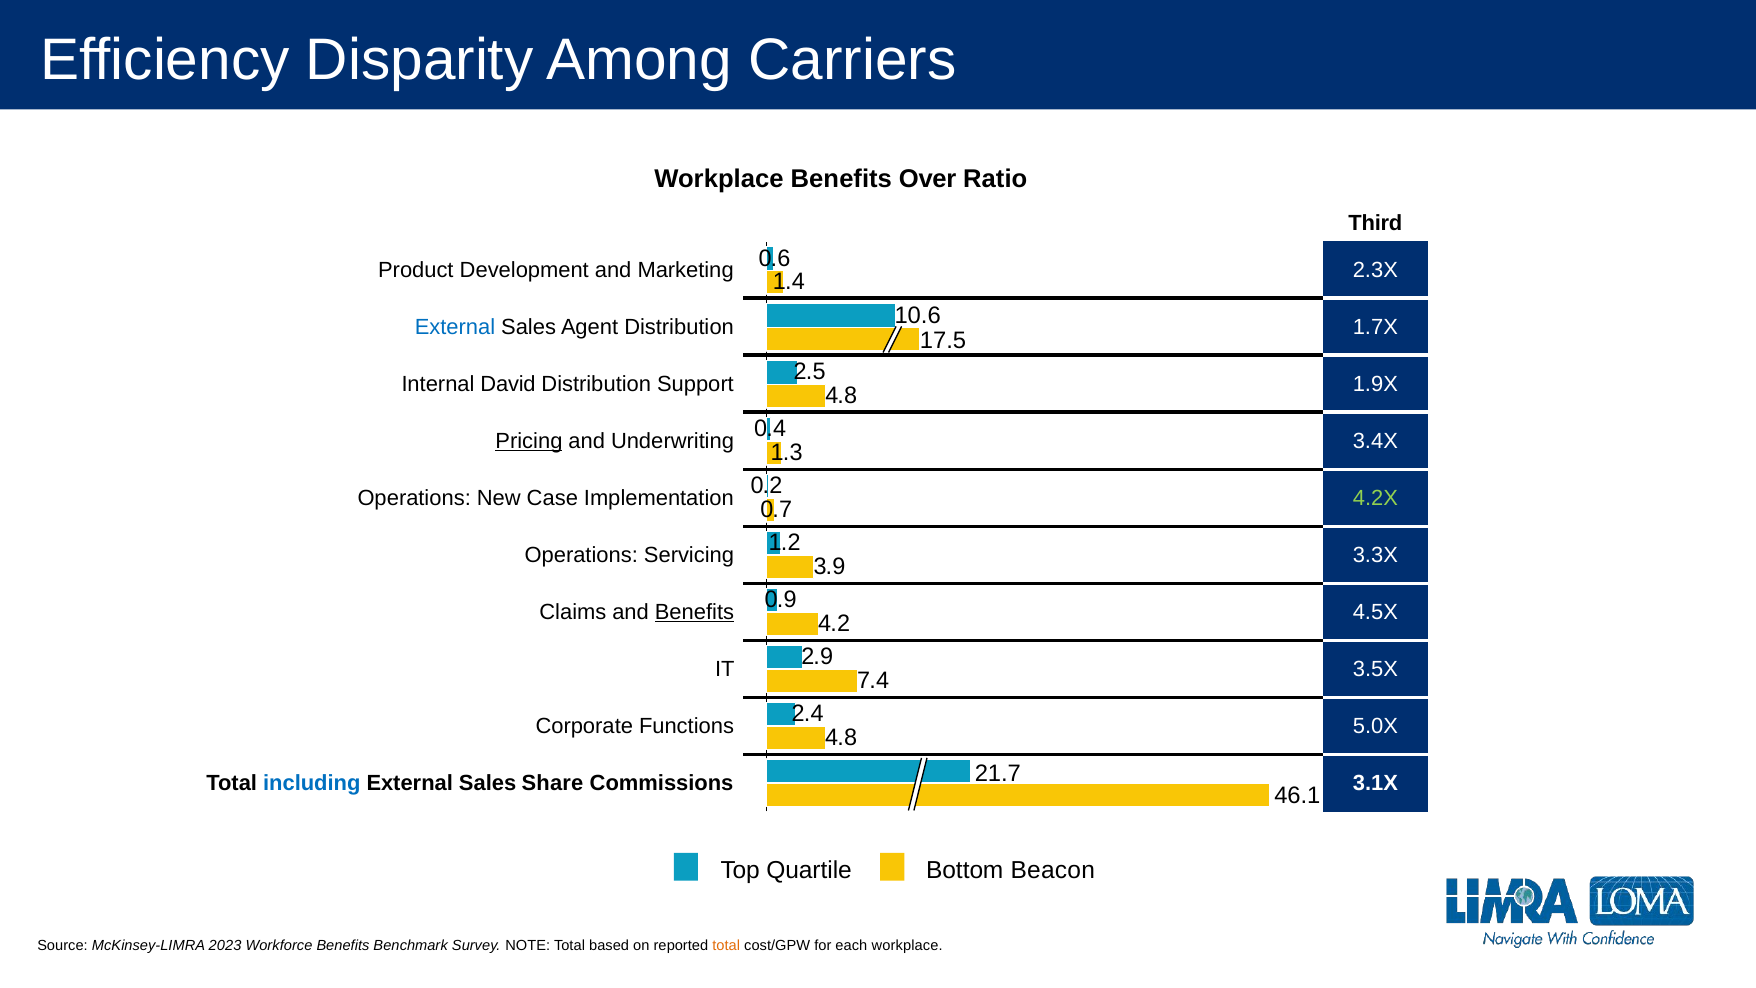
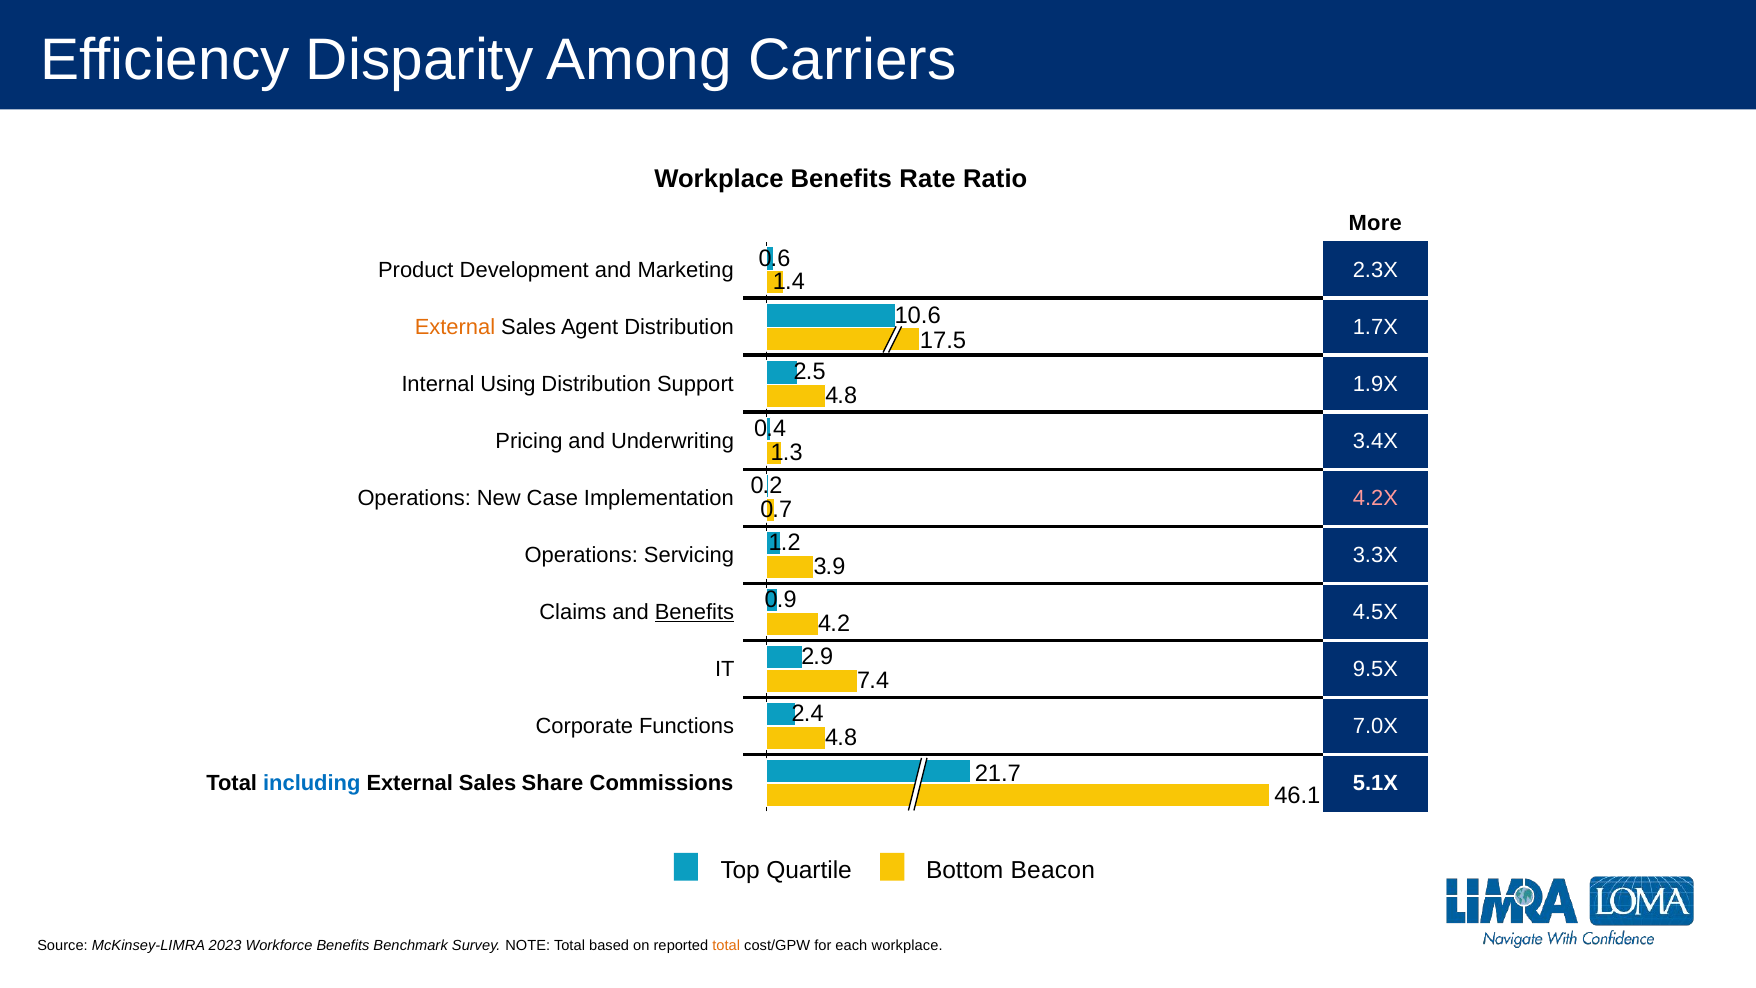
Over: Over -> Rate (927, 179)
Third: Third -> More (1375, 224)
External colour: blue -> orange (455, 327)
David: David -> Using (508, 384)
Pricing underline: present -> none (529, 441)
4.2X colour: light green -> pink (1375, 498)
3.5X: 3.5X -> 9.5X (1375, 669)
5.0X: 5.0X -> 7.0X (1375, 726)
3.1X: 3.1X -> 5.1X (1375, 783)
